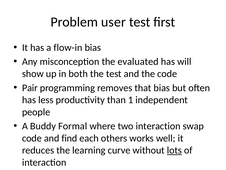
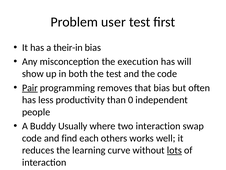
flow-in: flow-in -> their-in (68, 47)
evaluated: evaluated -> execution (138, 61)
Pair underline: none -> present (30, 88)
1: 1 -> 0 (131, 100)
Formal: Formal -> Usually (73, 126)
